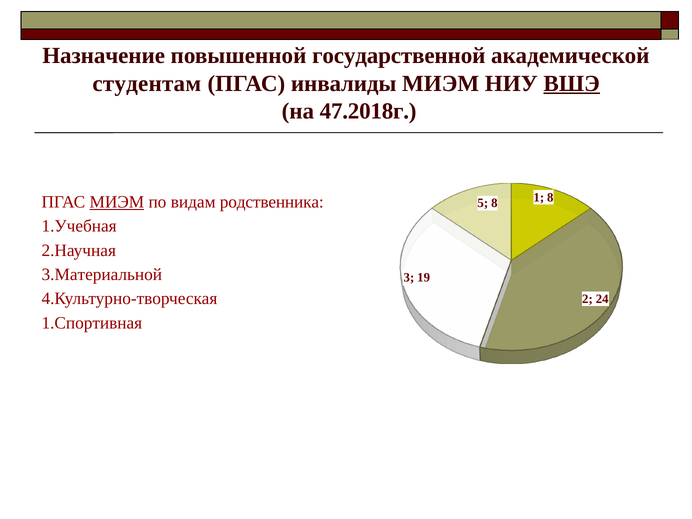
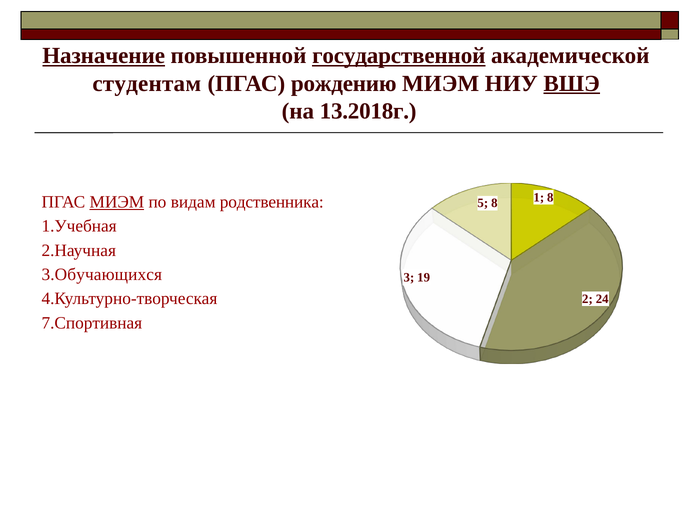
Назначение underline: none -> present (104, 56)
государственной underline: none -> present (399, 56)
инвалиды: инвалиды -> рождению (344, 83)
47.2018г: 47.2018г -> 13.2018г (368, 111)
3.Материальной: 3.Материальной -> 3.Обучающихся (102, 275)
1.Спортивная: 1.Спортивная -> 7.Спортивная (92, 323)
